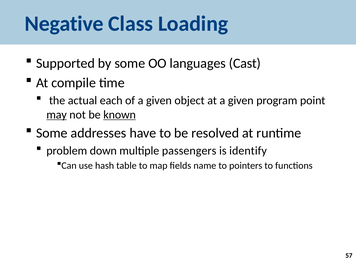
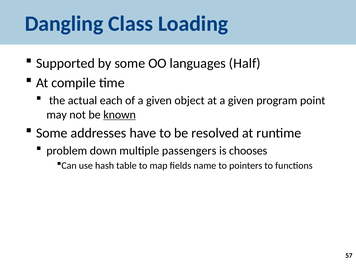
Negative: Negative -> Dangling (64, 24)
Cast: Cast -> Half (245, 63)
may underline: present -> none (57, 115)
identify: identify -> chooses (248, 151)
